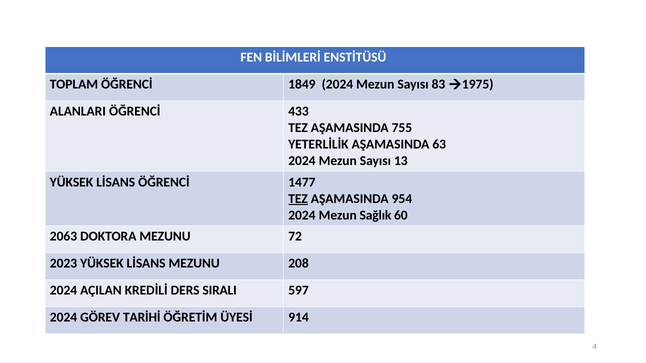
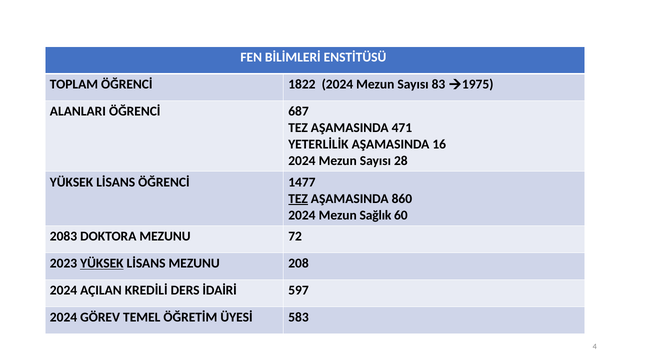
1849: 1849 -> 1822 (302, 85)
433: 433 -> 687 (299, 112)
755: 755 -> 471 (402, 128)
63: 63 -> 16 (439, 145)
13: 13 -> 28 (401, 161)
954: 954 -> 860 (402, 199)
2063: 2063 -> 2083 (63, 237)
YÜKSEK underline: none -> present (102, 264)
SIRALI: SIRALI -> İDAİRİ (220, 291)
TARİHİ: TARİHİ -> TEMEL (142, 318)
914: 914 -> 583 (299, 318)
